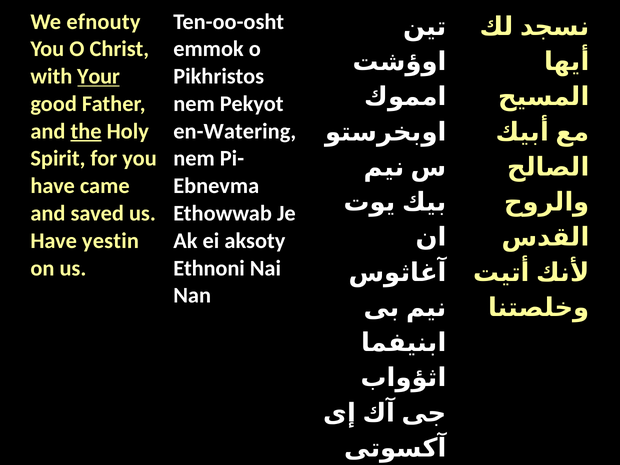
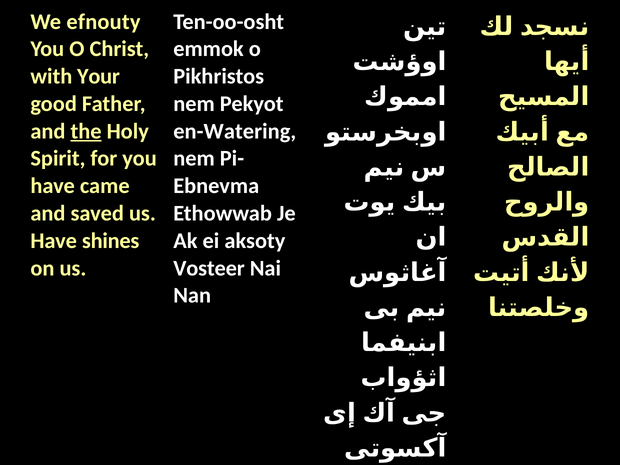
Your underline: present -> none (98, 76)
yestin: yestin -> shines (111, 241)
Ethnoni: Ethnoni -> Vosteer (209, 268)
